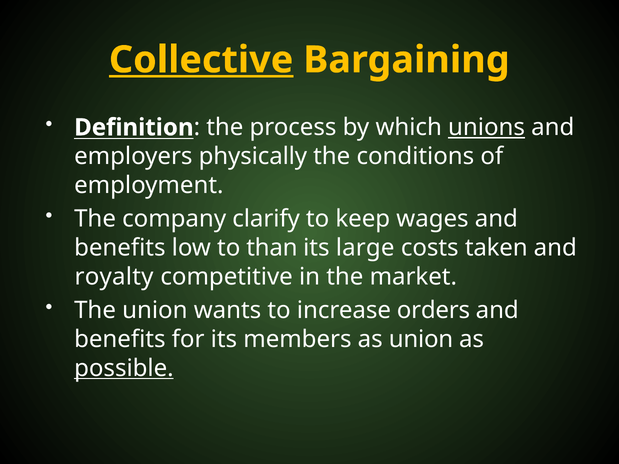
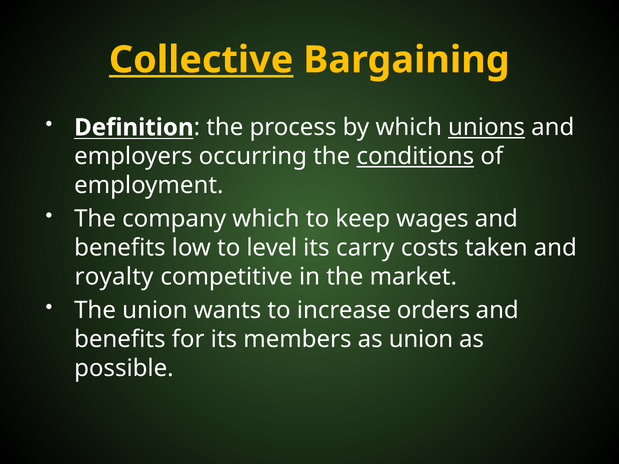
physically: physically -> occurring (253, 156)
conditions underline: none -> present (415, 156)
company clarify: clarify -> which (266, 219)
than: than -> level (272, 248)
large: large -> carry (365, 248)
possible underline: present -> none (124, 368)
